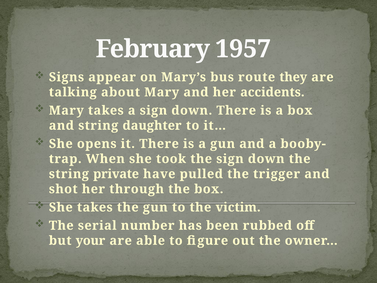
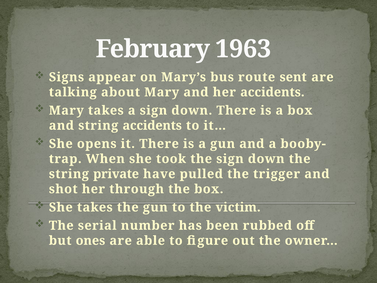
1957: 1957 -> 1963 (243, 49)
they: they -> sent (293, 77)
string daughter: daughter -> accidents (152, 125)
your: your -> ones (90, 240)
